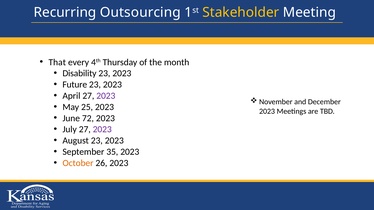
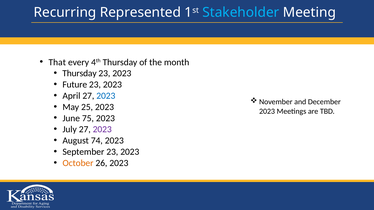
Outsourcing: Outsourcing -> Represented (140, 12)
Stakeholder colour: yellow -> light blue (241, 12)
Disability: Disability -> Thursday (79, 74)
2023 colour: purple -> blue (106, 96)
72: 72 -> 75 (88, 118)
August 23: 23 -> 74 (97, 141)
September 35: 35 -> 23 (112, 152)
